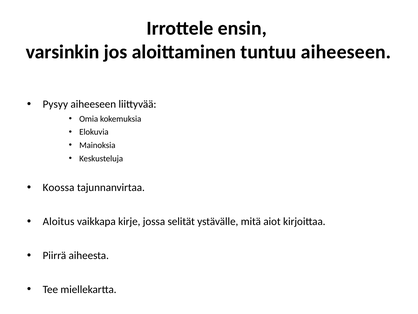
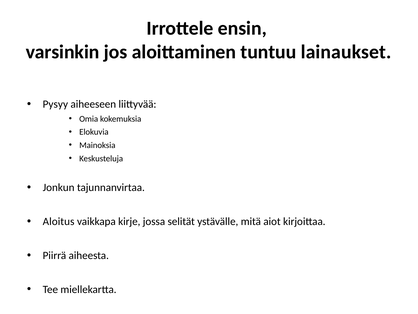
tuntuu aiheeseen: aiheeseen -> lainaukset (346, 52)
Koossa: Koossa -> Jonkun (59, 187)
